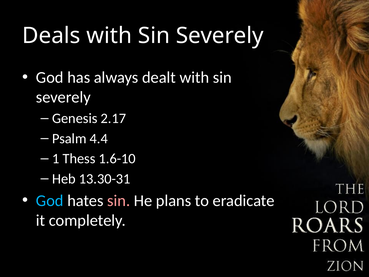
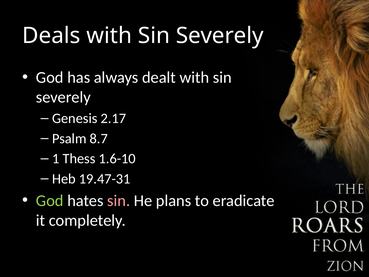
4.4: 4.4 -> 8.7 (99, 138)
13.30-31: 13.30-31 -> 19.47-31 (105, 179)
God colour: light blue -> light green (50, 200)
